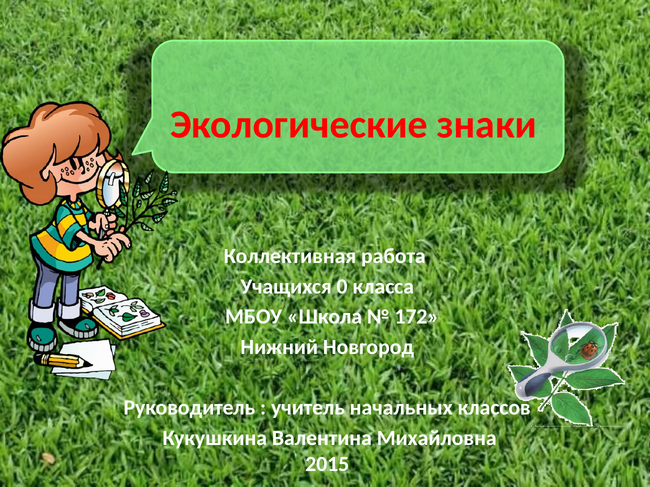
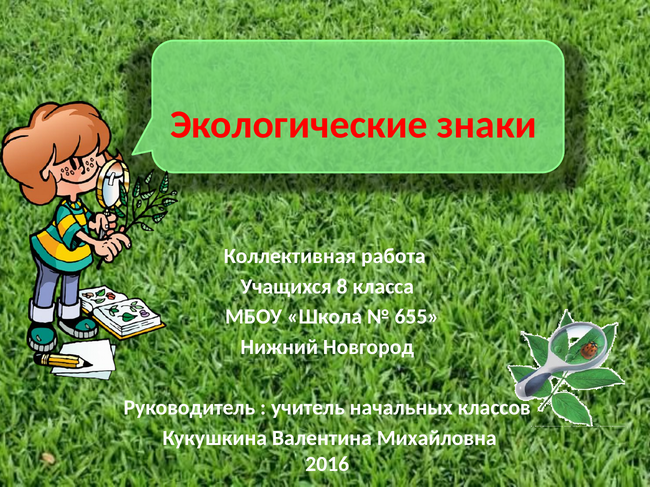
0: 0 -> 8 (342, 287)
172: 172 -> 655 (417, 317)
2015: 2015 -> 2016 (327, 464)
